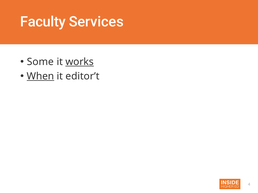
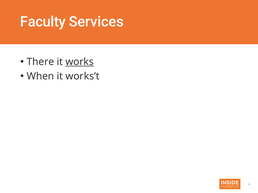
Some: Some -> There (40, 62)
When underline: present -> none (40, 76)
editor’t: editor’t -> works’t (83, 76)
